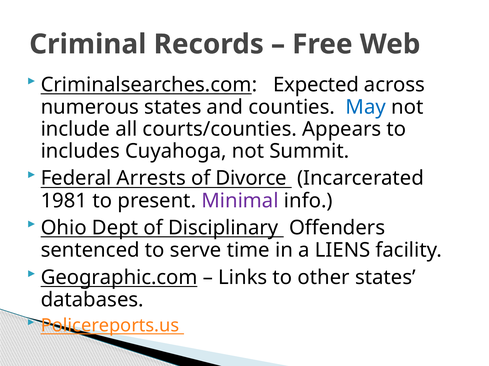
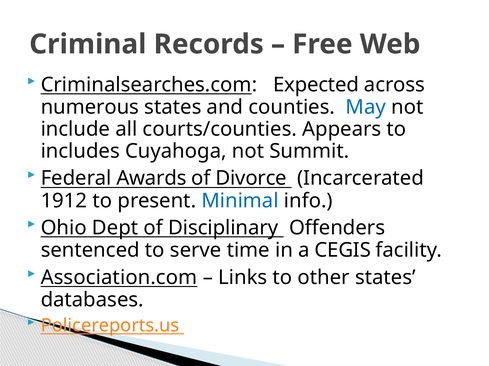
Arrests: Arrests -> Awards (151, 179)
1981: 1981 -> 1912 (64, 201)
Minimal colour: purple -> blue (240, 201)
LIENS: LIENS -> CEGIS (343, 251)
Geographic.com: Geographic.com -> Association.com (119, 278)
